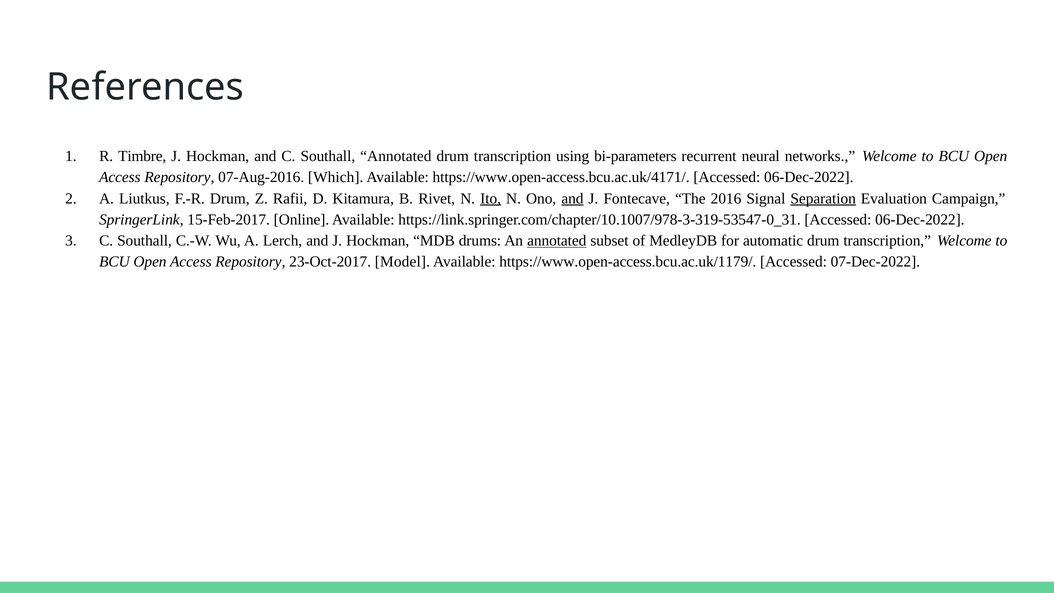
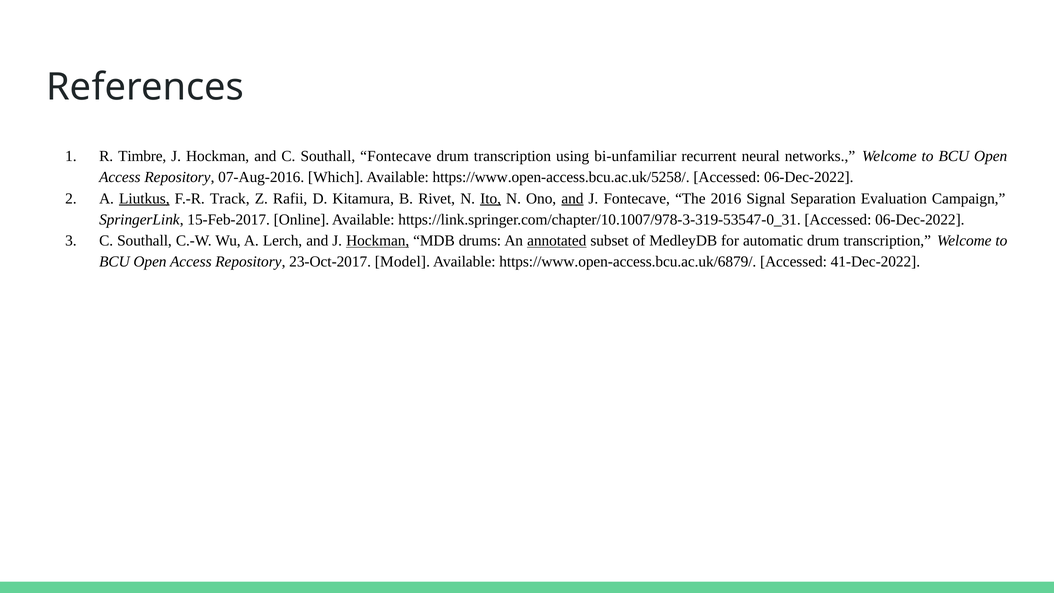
Southall Annotated: Annotated -> Fontecave (396, 156)
bi-parameters: bi-parameters -> bi-unfamiliar (635, 156)
https://www.open-access.bcu.ac.uk/4171/: https://www.open-access.bcu.ac.uk/4171/ -> https://www.open-access.bcu.ac.uk/5258/ (561, 177)
Liutkus underline: none -> present (144, 198)
F.-R Drum: Drum -> Track (230, 198)
Separation underline: present -> none (823, 198)
Hockman underline: none -> present (378, 241)
https://www.open-access.bcu.ac.uk/1179/: https://www.open-access.bcu.ac.uk/1179/ -> https://www.open-access.bcu.ac.uk/6879/ (628, 262)
07-Dec-2022: 07-Dec-2022 -> 41-Dec-2022 (875, 262)
